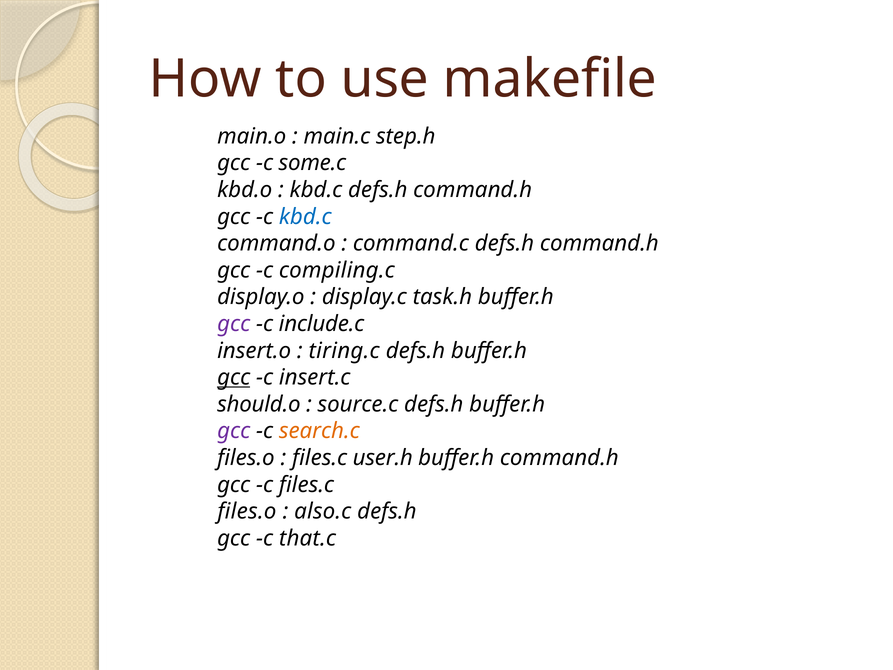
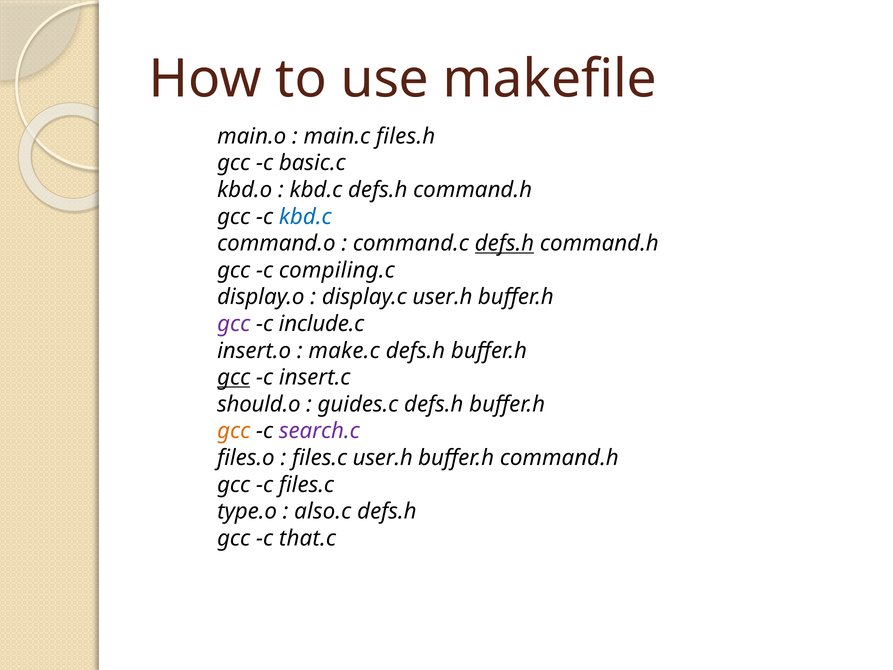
step.h: step.h -> files.h (406, 136)
some.c: some.c -> basic.c (312, 163)
defs.h underline: none -> present (504, 243)
display.c task.h: task.h -> user.h (442, 297)
tiring.c: tiring.c -> make.c (344, 351)
source.c: source.c -> guides.c (358, 404)
gcc colour: purple -> orange (234, 431)
search.c colour: orange -> purple (319, 431)
files.o: files.o -> type.o (247, 511)
